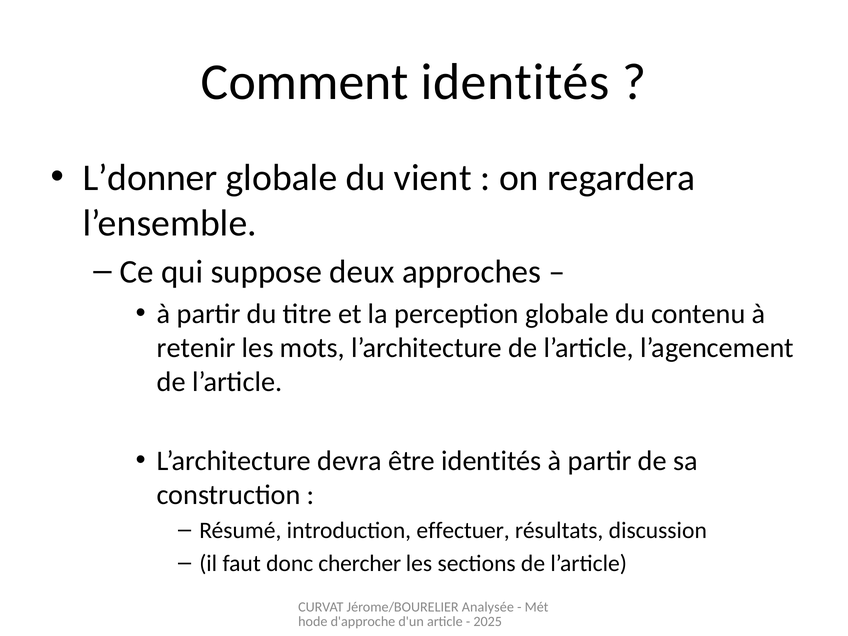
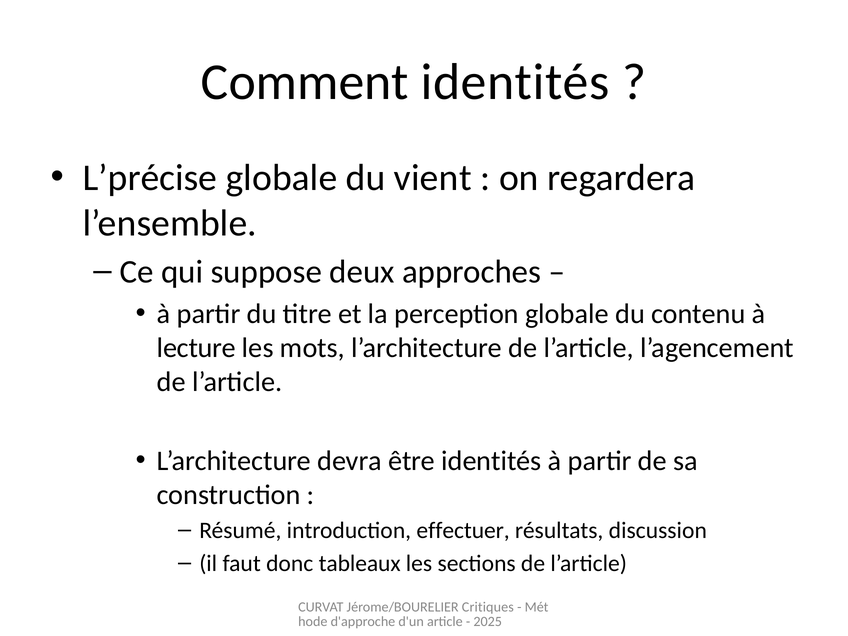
L’donner: L’donner -> L’précise (150, 178)
retenir: retenir -> lecture (196, 348)
chercher: chercher -> tableaux (360, 563)
Analysée: Analysée -> Critiques (488, 607)
